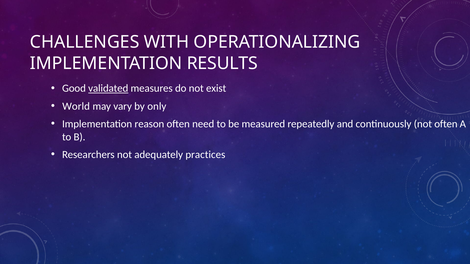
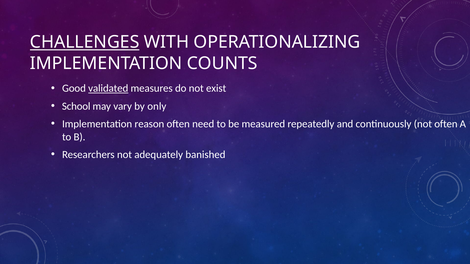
CHALLENGES underline: none -> present (85, 42)
RESULTS: RESULTS -> COUNTS (222, 63)
World: World -> School (76, 106)
practices: practices -> banished (205, 155)
